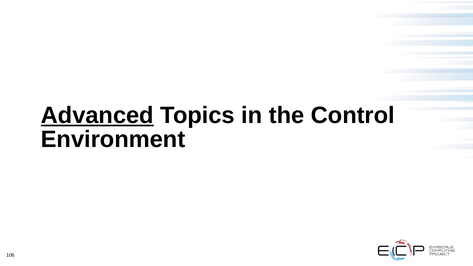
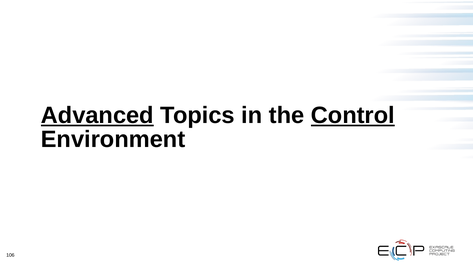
Control underline: none -> present (353, 115)
